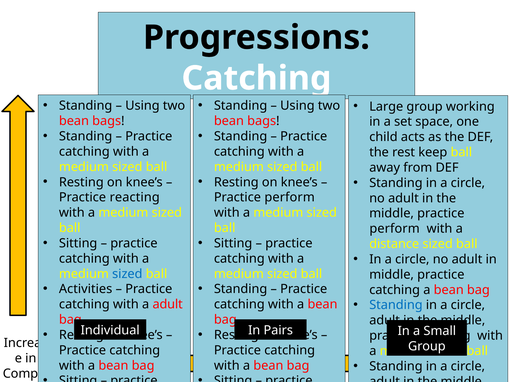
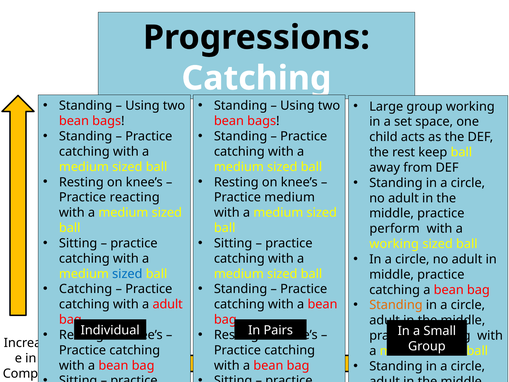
perform: perform -> medium (290, 197)
distance: distance -> working (394, 244)
Activities: Activities -> Catching (86, 289)
Standing colour: blue -> orange (396, 305)
